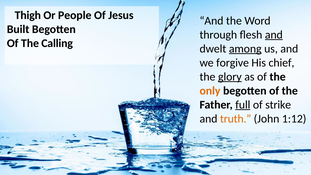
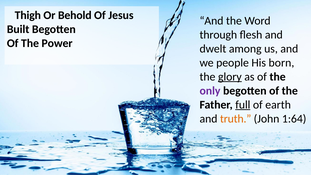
People: People -> Behold (75, 15)
and underline: present -> none (274, 35)
Calling: Calling -> Power (57, 43)
among underline: present -> none (245, 49)
forgive: forgive -> people (233, 63)
chief: chief -> born (281, 63)
only colour: orange -> purple (210, 91)
strike: strike -> earth (278, 105)
1:12: 1:12 -> 1:64 (294, 119)
